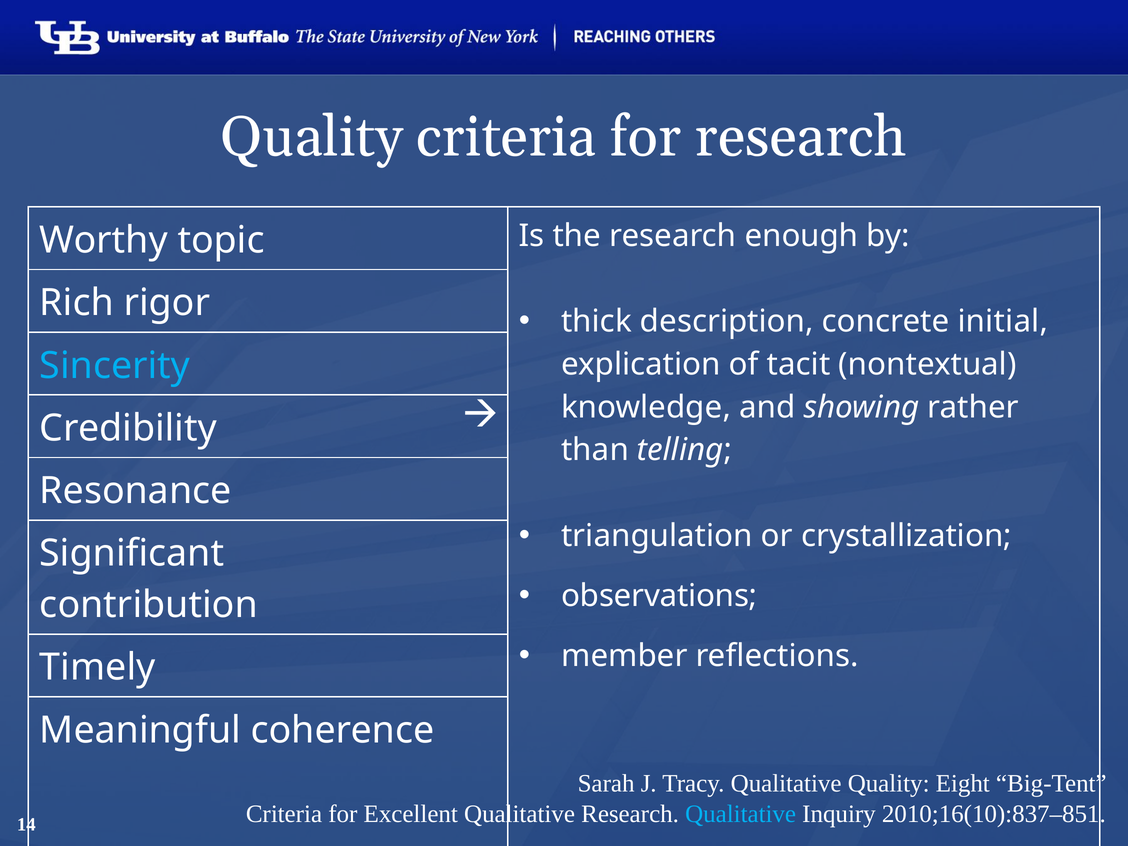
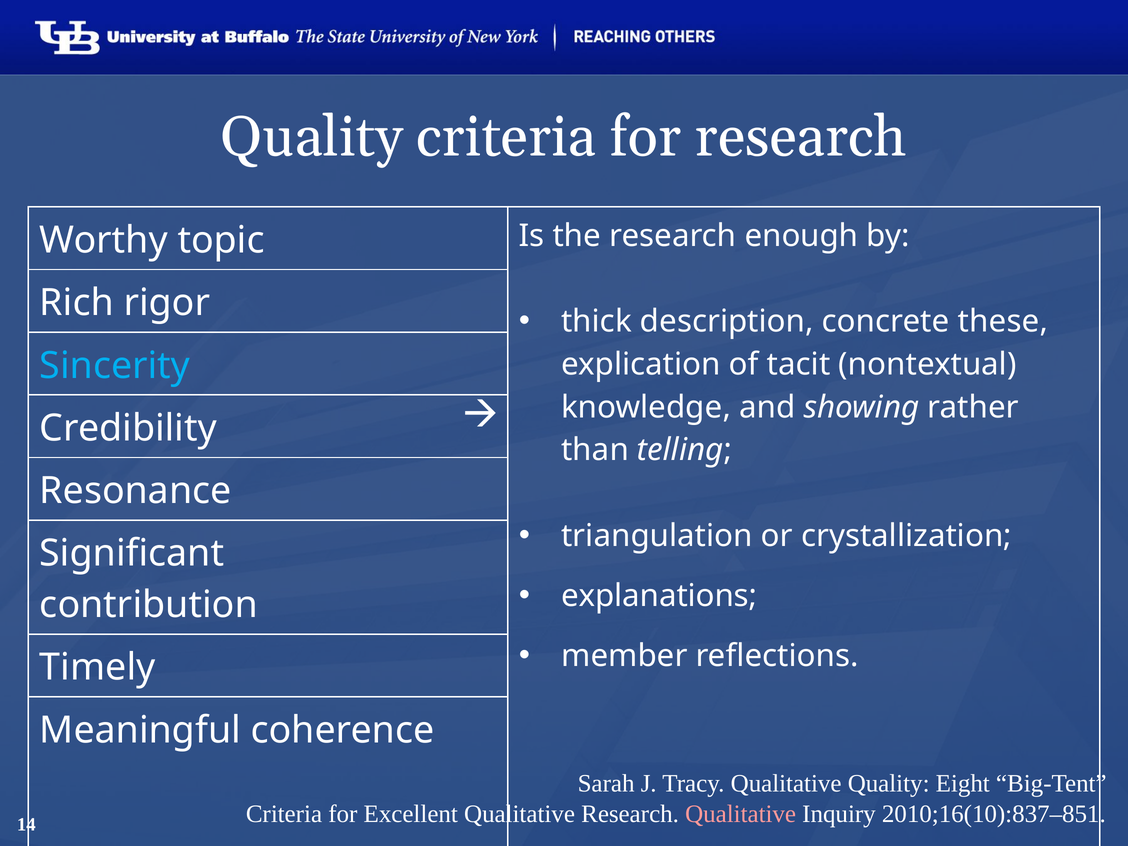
initial: initial -> these (1003, 321)
observations: observations -> explanations (659, 596)
Qualitative colour: light blue -> pink (741, 814)
